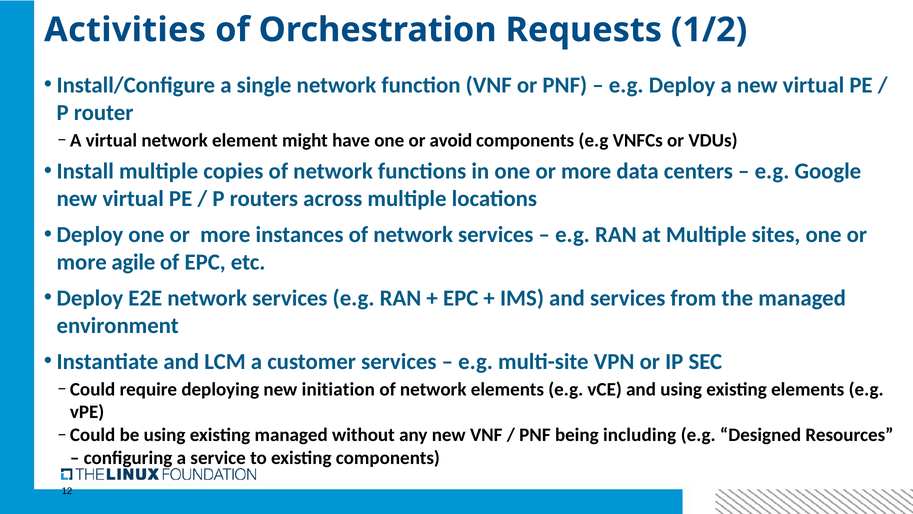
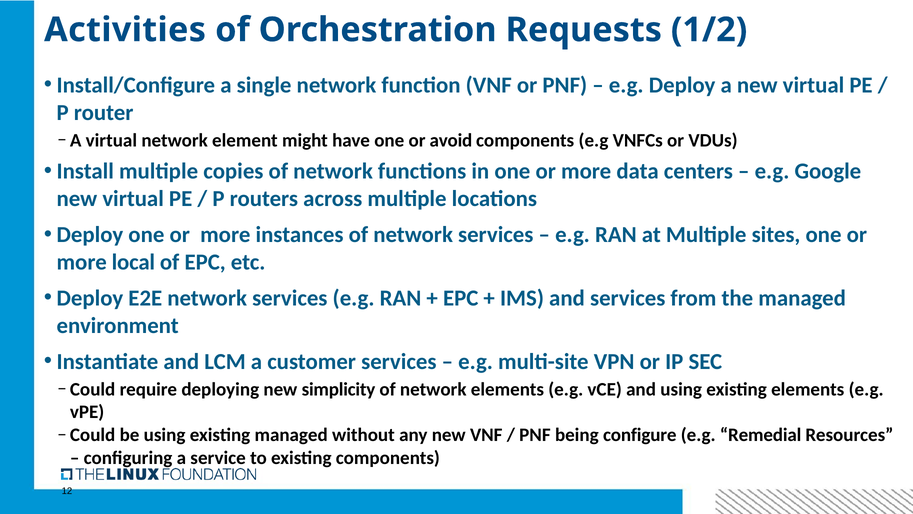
agile: agile -> local (133, 262)
initiation: initiation -> simplicity (338, 389)
including: including -> configure (640, 435)
Designed: Designed -> Remedial (761, 435)
